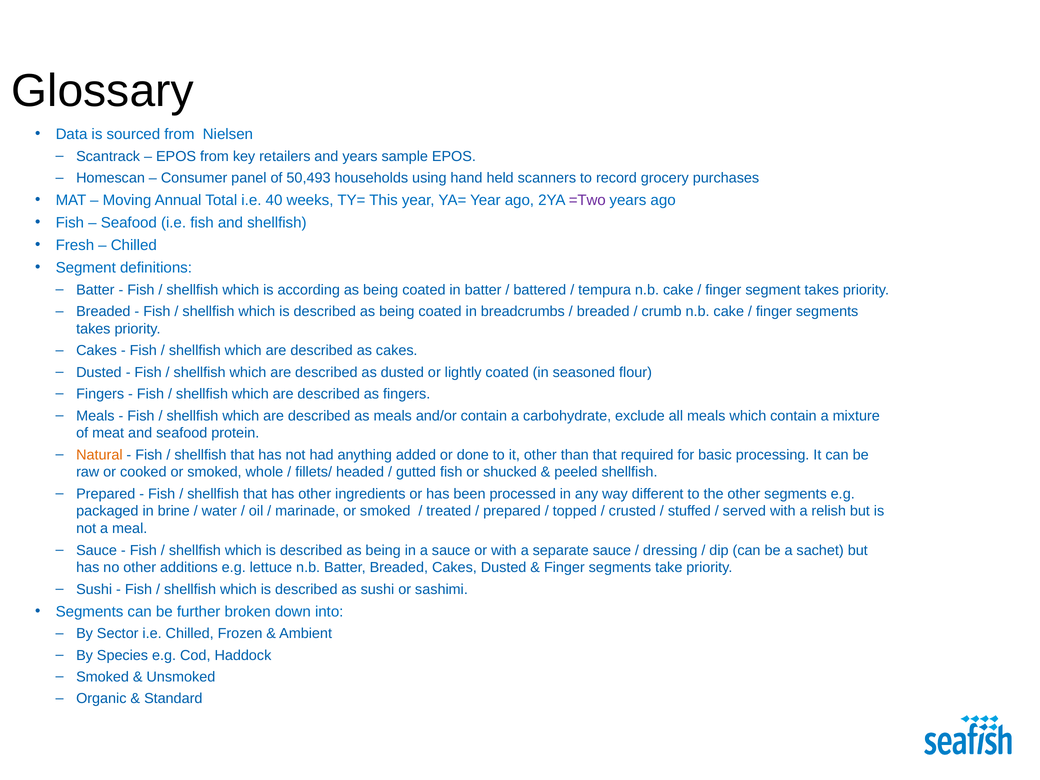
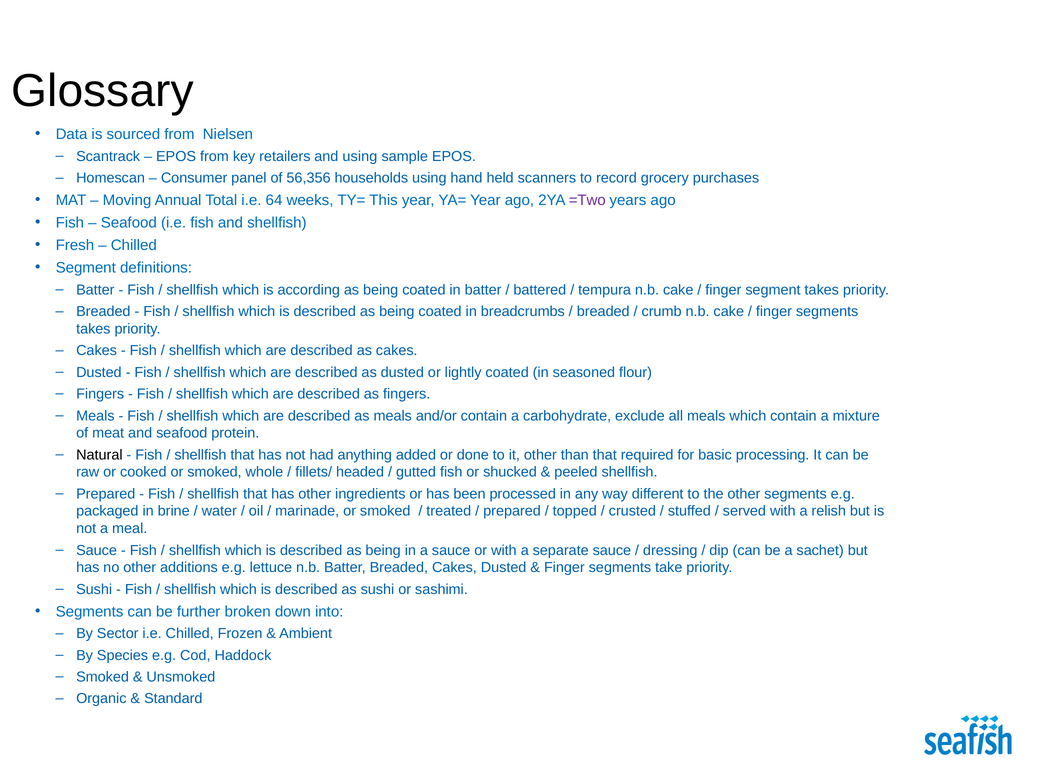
and years: years -> using (360, 156)
50,493: 50,493 -> 56,356 (309, 178)
40: 40 -> 64 (274, 200)
Natural colour: orange -> black (99, 455)
